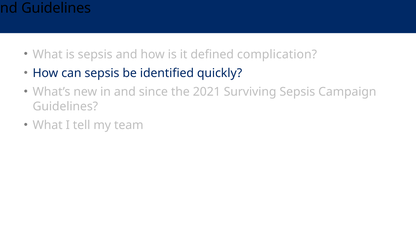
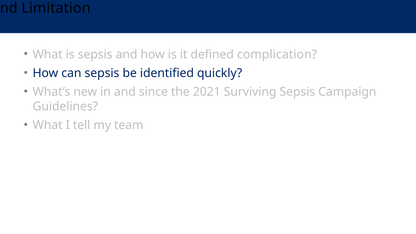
Guidelines: Guidelines -> Limitation (56, 8)
